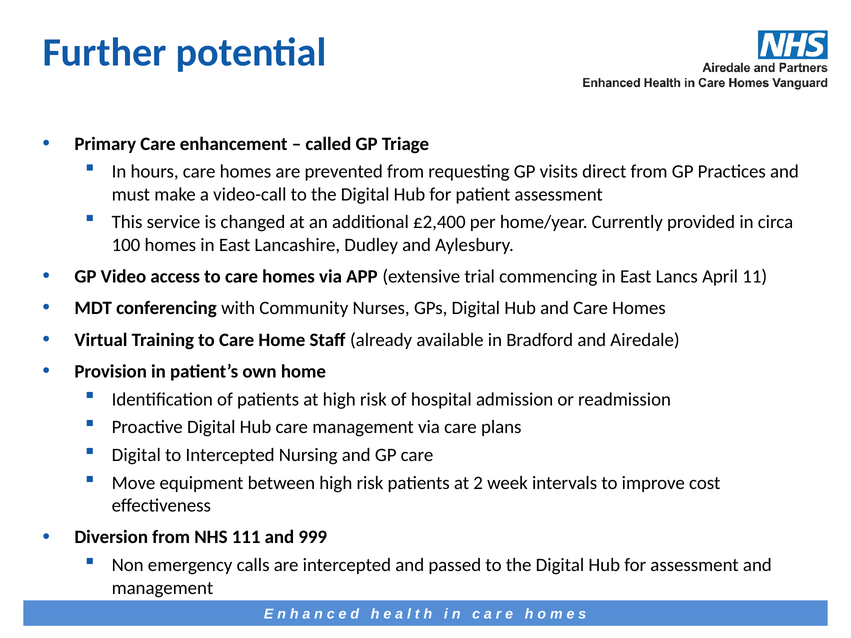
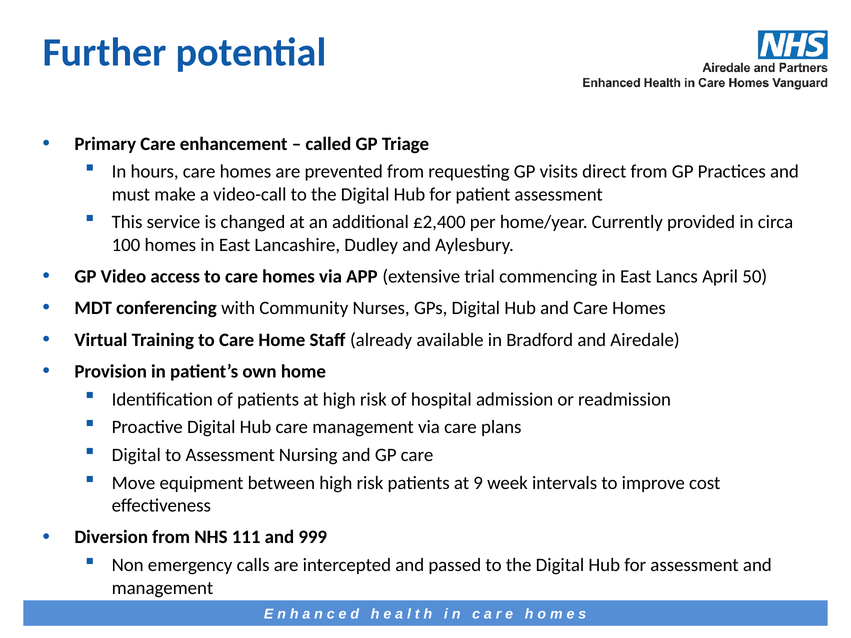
11: 11 -> 50 (755, 277)
to Intercepted: Intercepted -> Assessment (230, 455)
2: 2 -> 9 (478, 483)
